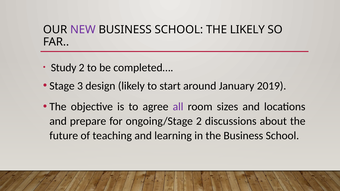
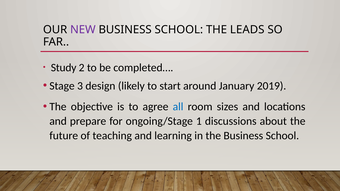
THE LIKELY: LIKELY -> LEADS (247, 30)
all colour: purple -> blue (178, 107)
ongoing/Stage 2: 2 -> 1 (199, 121)
